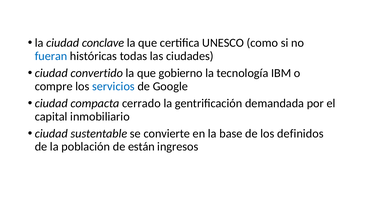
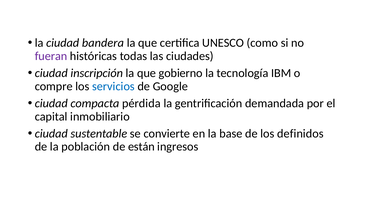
conclave: conclave -> bandera (103, 43)
fueran colour: blue -> purple (51, 56)
convertido: convertido -> inscripción (97, 73)
cerrado: cerrado -> pérdida (141, 103)
